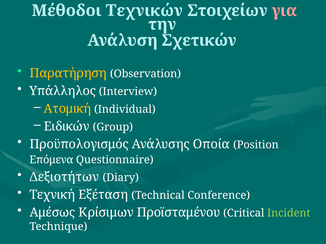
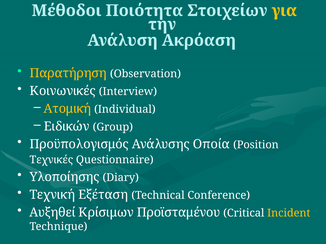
Τεχνικών: Τεχνικών -> Ποιότητα (144, 11)
για colour: pink -> yellow (284, 11)
Σχετικών: Σχετικών -> Ακρόαση (199, 40)
Υπάλληλος: Υπάλληλος -> Κοινωνικές (63, 91)
Επόμενα: Επόμενα -> Τεχνικές (51, 160)
Δεξιοτήτων: Δεξιοτήτων -> Υλοποίησης (65, 177)
Αμέσως: Αμέσως -> Αυξηθεί (52, 213)
Incident colour: light green -> yellow (289, 214)
